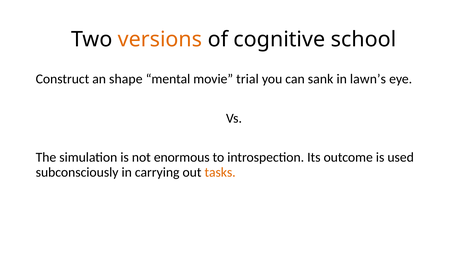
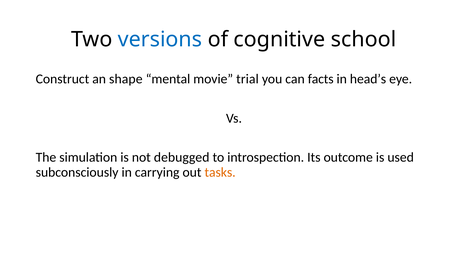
versions colour: orange -> blue (160, 39)
sank: sank -> facts (321, 79)
lawn’s: lawn’s -> head’s (368, 79)
enormous: enormous -> debugged (182, 158)
